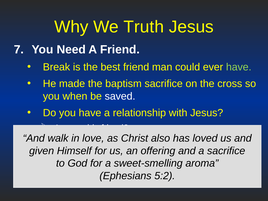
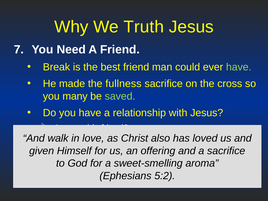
baptism: baptism -> fullness (123, 84)
when: when -> many (75, 96)
saved colour: white -> light green (120, 96)
